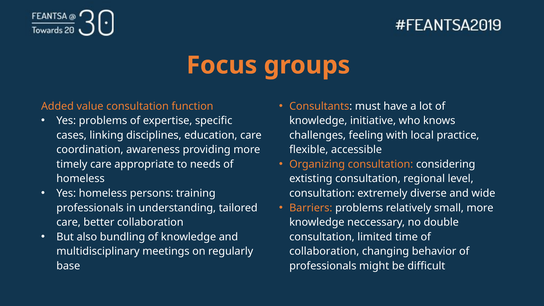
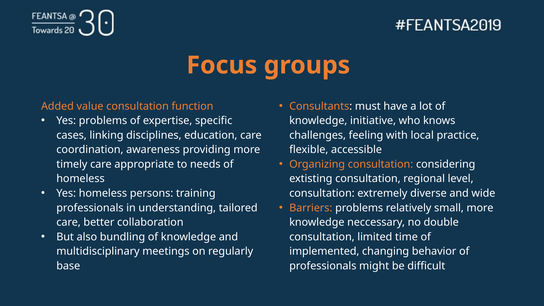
collaboration: collaboration -> implemented (324, 251)
